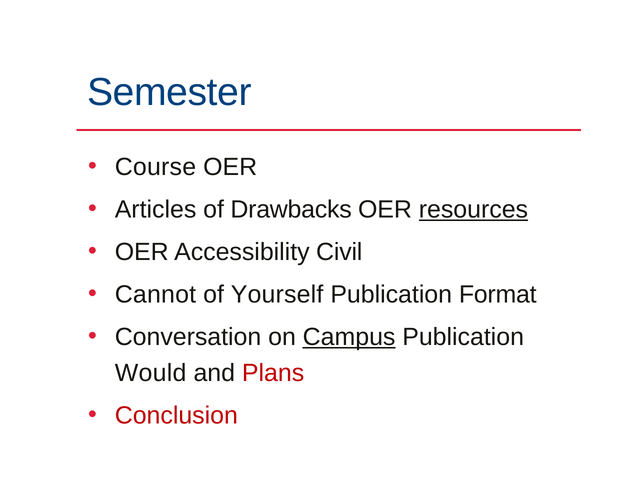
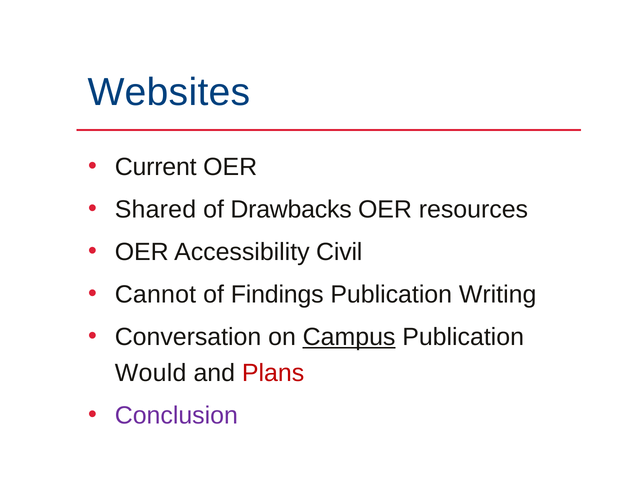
Semester: Semester -> Websites (169, 93)
Course: Course -> Current (156, 167)
Articles: Articles -> Shared (155, 210)
resources underline: present -> none (473, 210)
Yourself: Yourself -> Findings (277, 295)
Format: Format -> Writing (498, 295)
Conclusion colour: red -> purple (176, 416)
